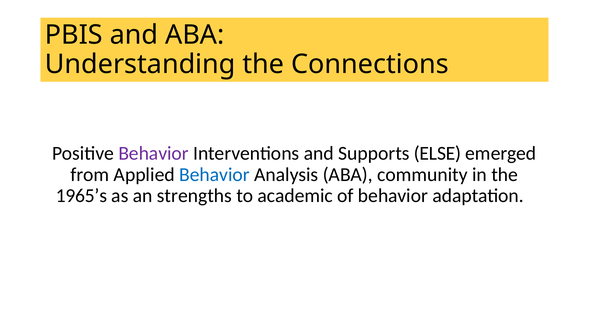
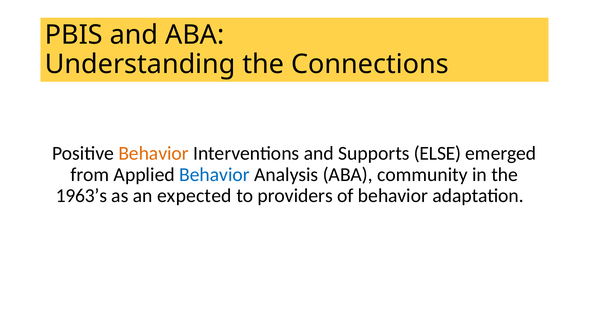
Behavior colour: purple -> orange (154, 153)
1965’s: 1965’s -> 1963’s (81, 195)
strengths: strengths -> expected (194, 195)
academic: academic -> providers (295, 195)
